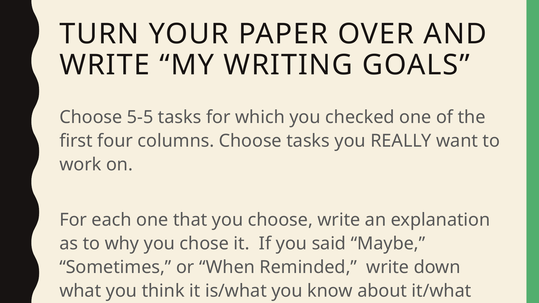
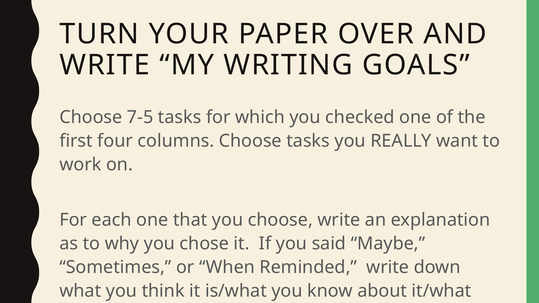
5-5: 5-5 -> 7-5 (140, 117)
